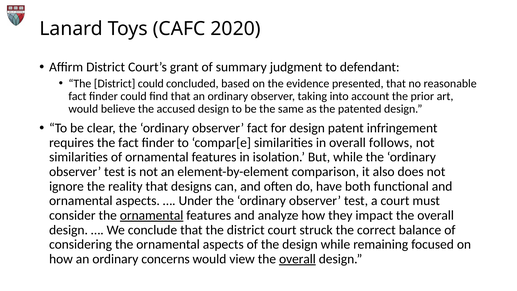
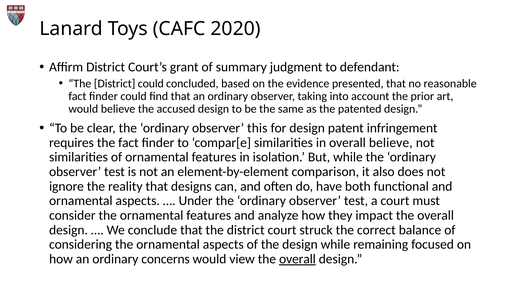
observer fact: fact -> this (257, 128)
overall follows: follows -> believe (391, 143)
ornamental underline: present -> none (152, 215)
